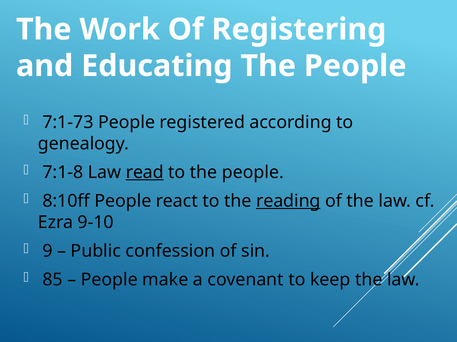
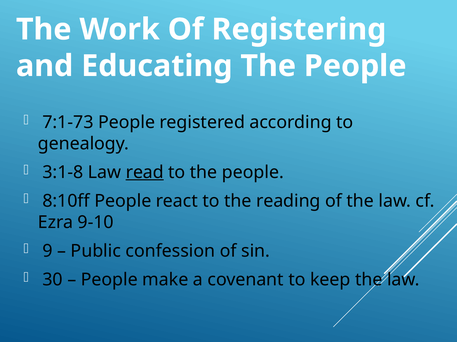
7:1-8: 7:1-8 -> 3:1-8 (63, 173)
reading underline: present -> none (288, 201)
85: 85 -> 30 (53, 280)
